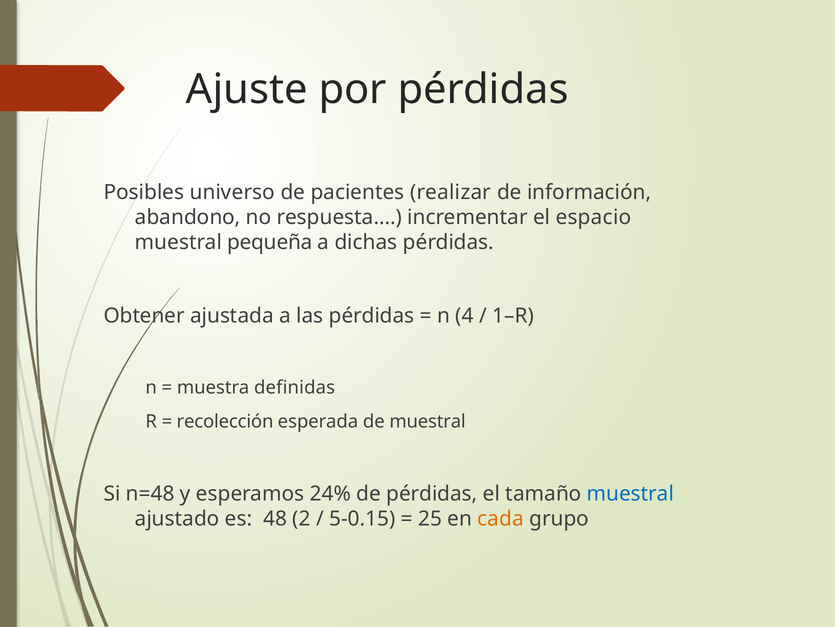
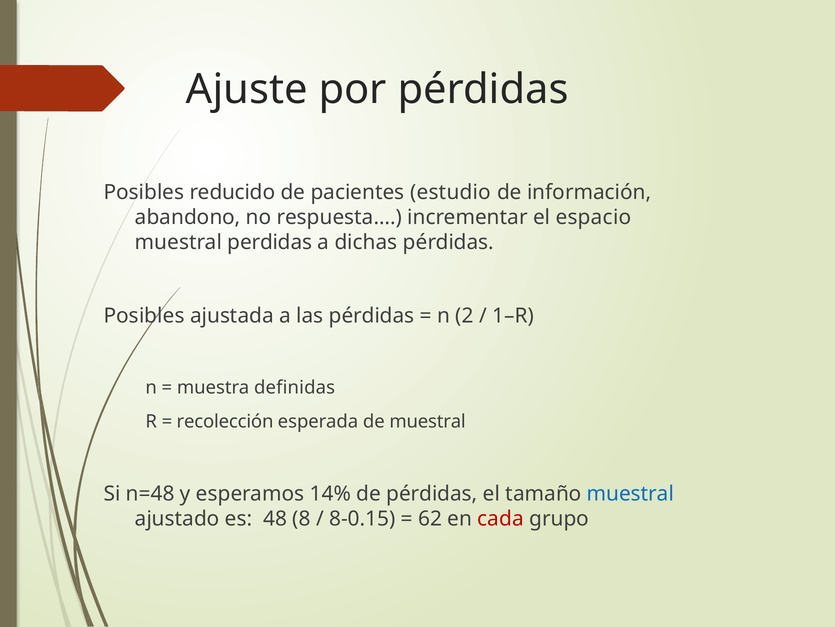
universo: universo -> reducido (232, 192)
realizar: realizar -> estudio (451, 192)
pequeña: pequeña -> perdidas (270, 242)
Obtener: Obtener -> Posibles (144, 316)
4: 4 -> 2 (465, 316)
24%: 24% -> 14% (330, 493)
2: 2 -> 8 (301, 518)
5-0.15: 5-0.15 -> 8-0.15 (362, 518)
25: 25 -> 62 (430, 518)
cada colour: orange -> red (501, 518)
